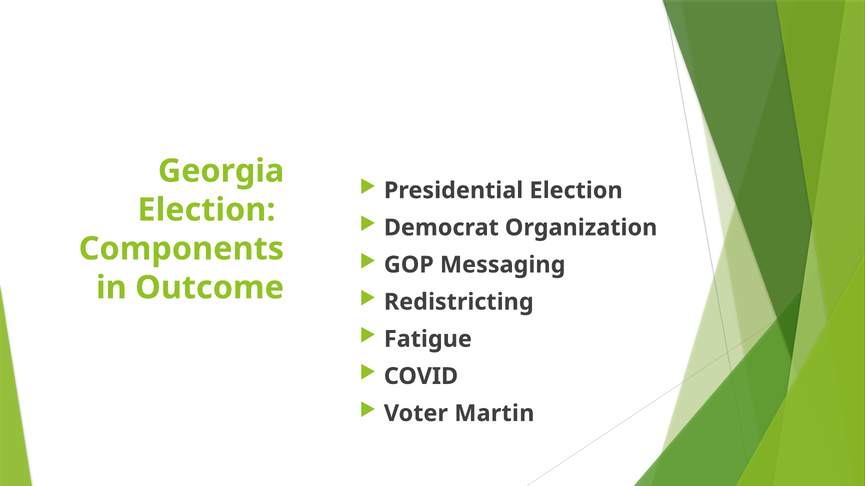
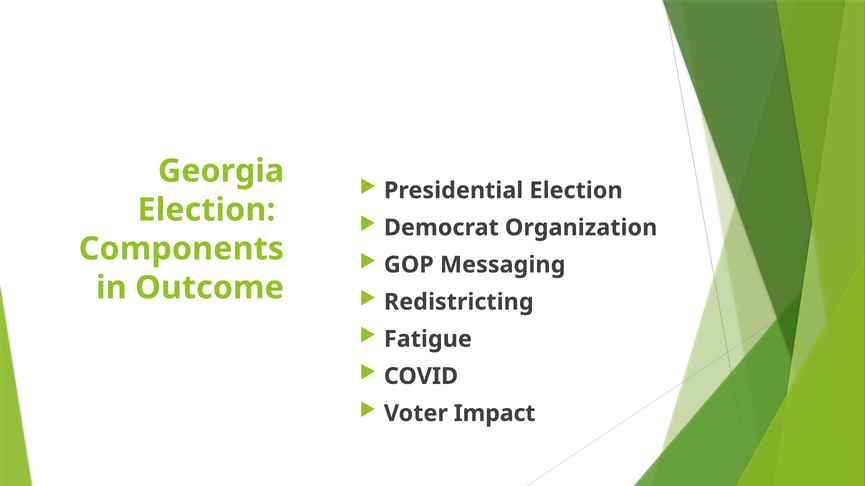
Martin: Martin -> Impact (495, 414)
